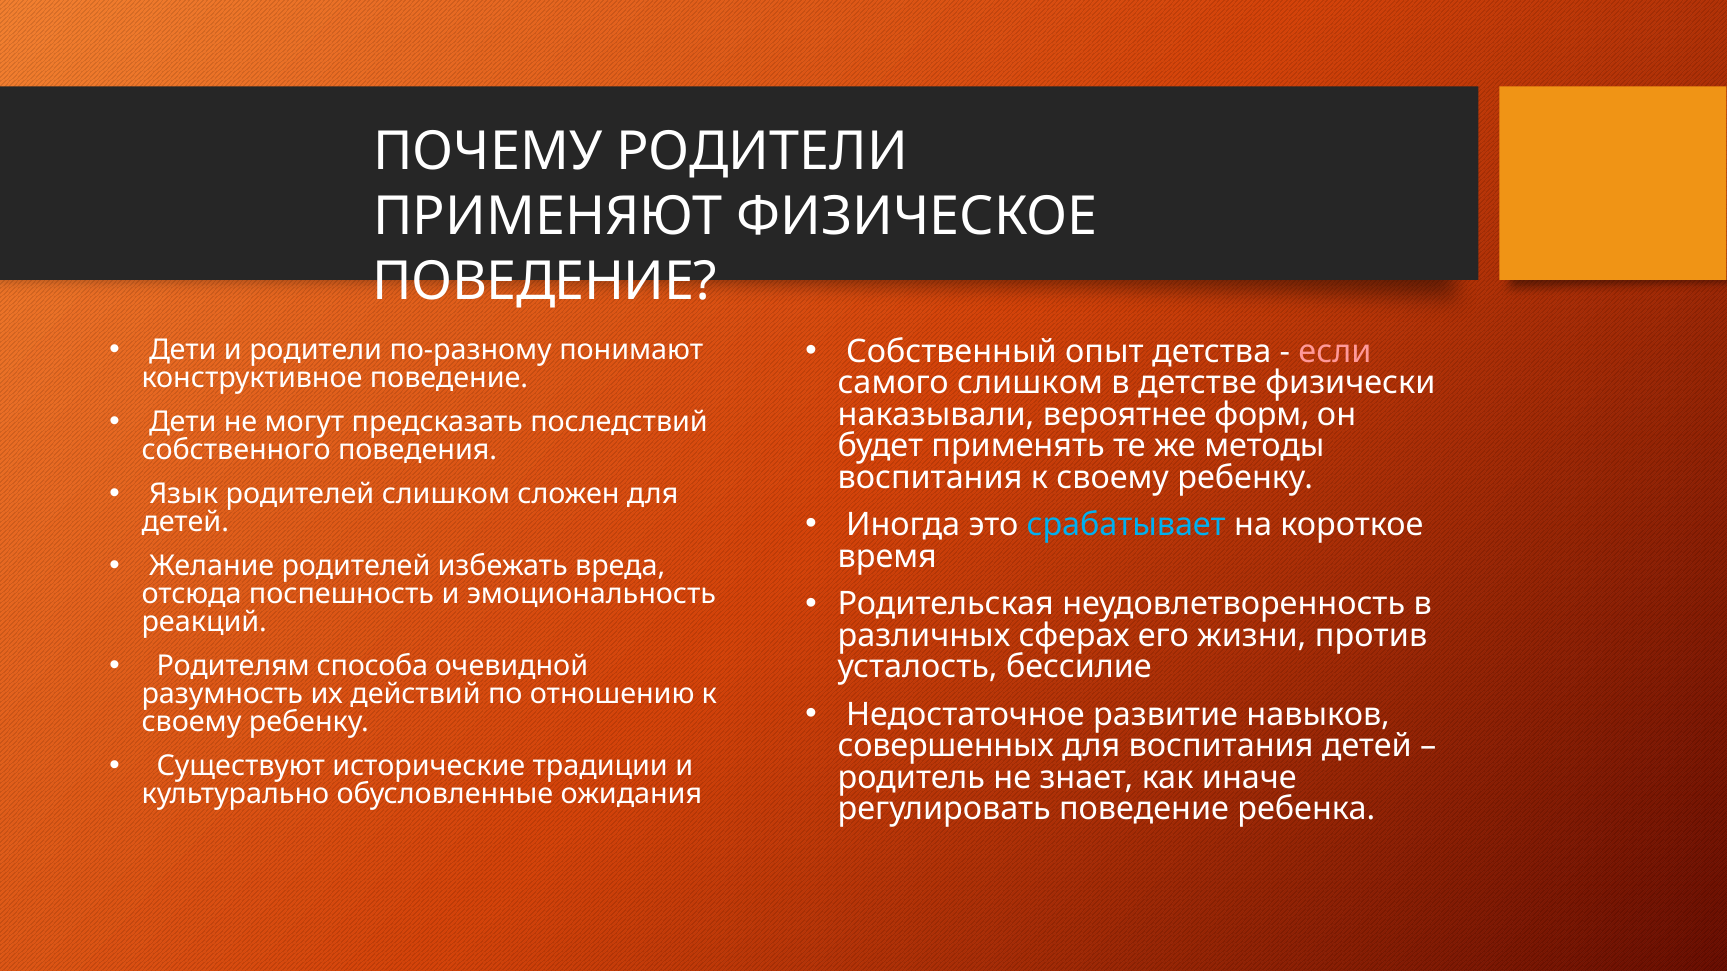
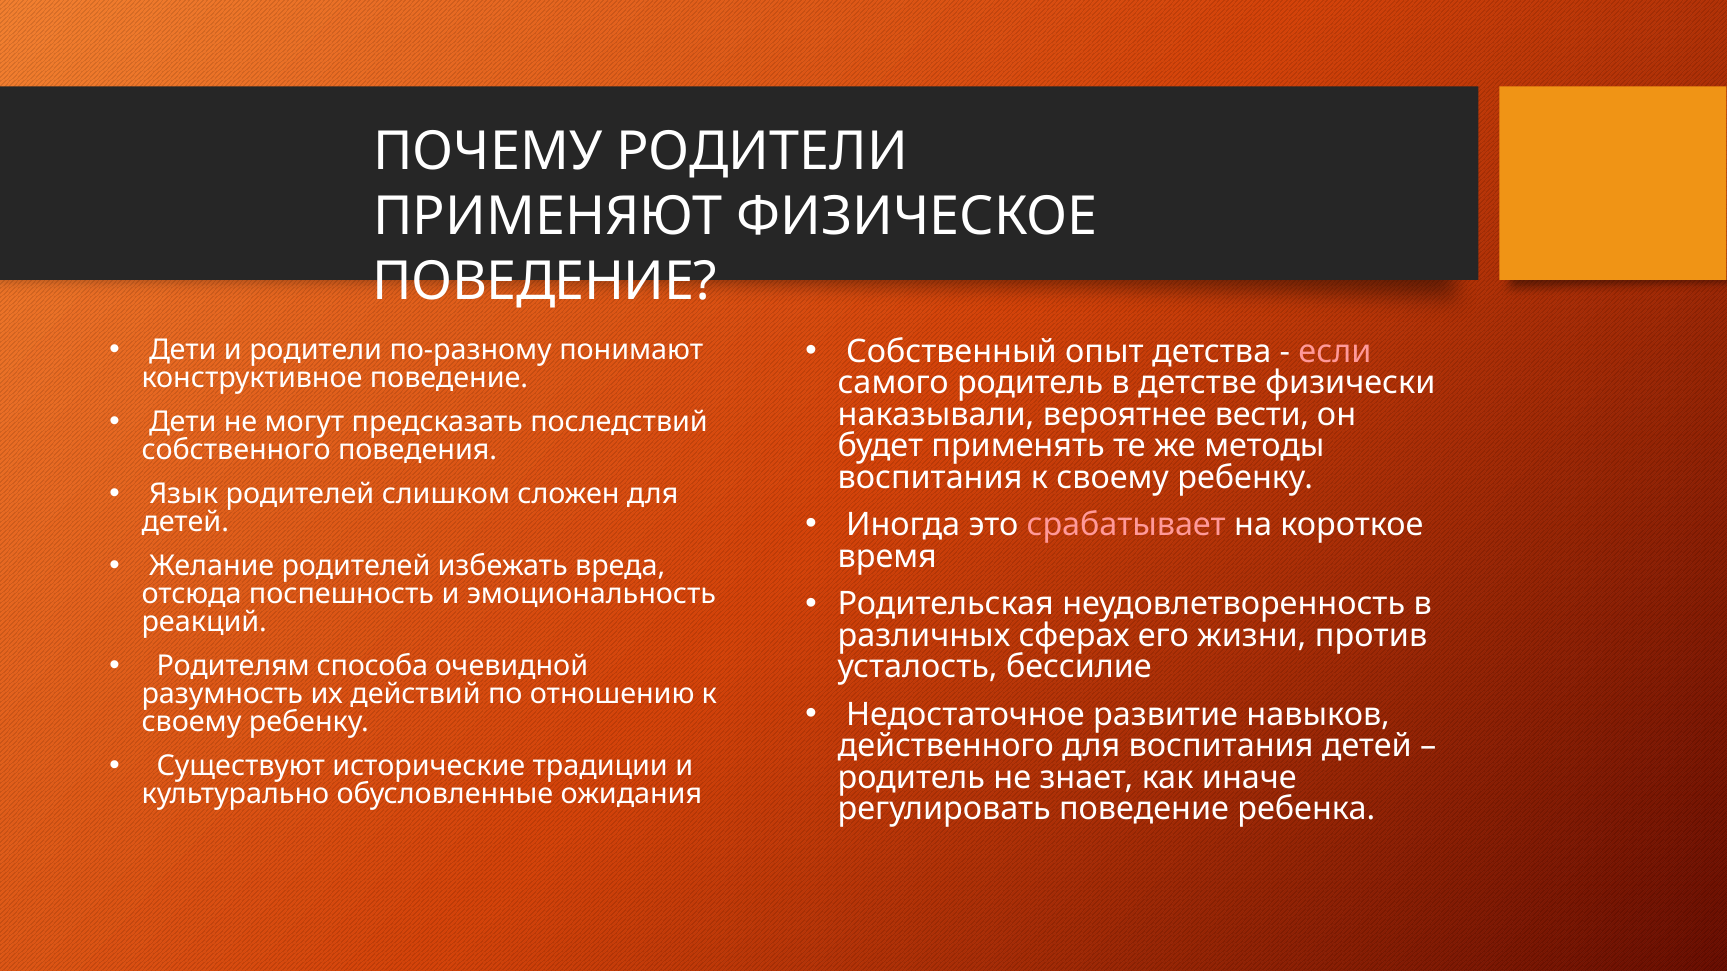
самого слишком: слишком -> родитель (1030, 383)
форм: форм -> вести (1262, 415)
срабатывает colour: light blue -> pink (1126, 525)
совершенных: совершенных -> действенного (946, 747)
